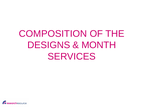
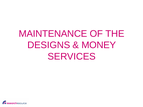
COMPOSITION: COMPOSITION -> MAINTENANCE (53, 34)
MONTH: MONTH -> MONEY (99, 45)
